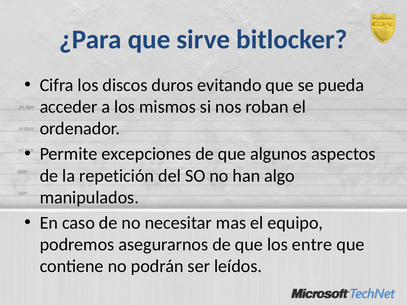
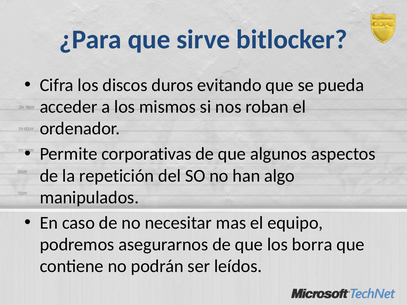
excepciones: excepciones -> corporativas (146, 154)
entre: entre -> borra (312, 245)
